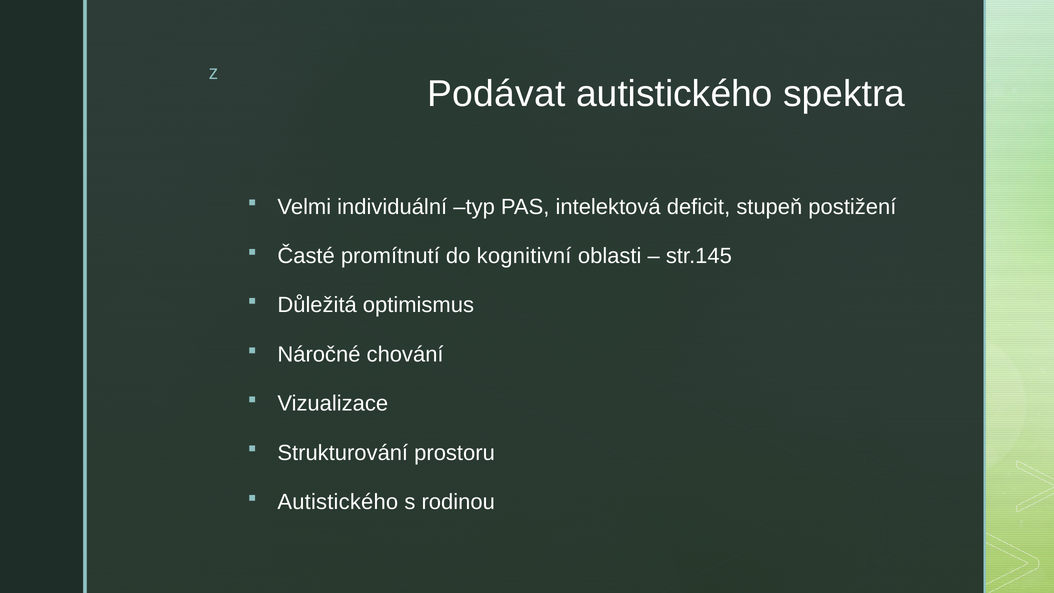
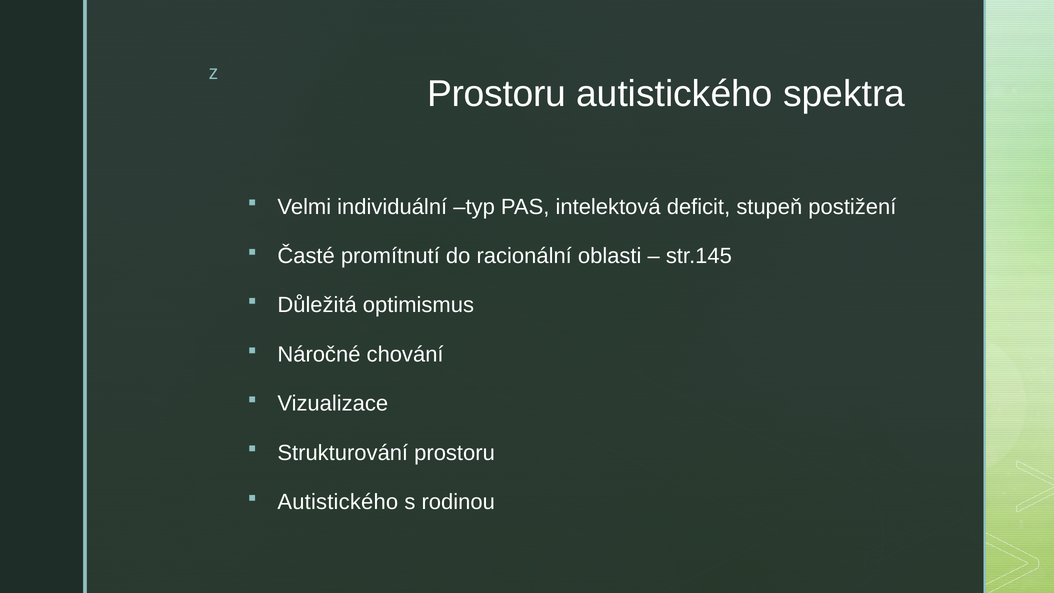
Podávat: Podávat -> Prostoru (497, 94)
kognitivní: kognitivní -> racionální (524, 256)
